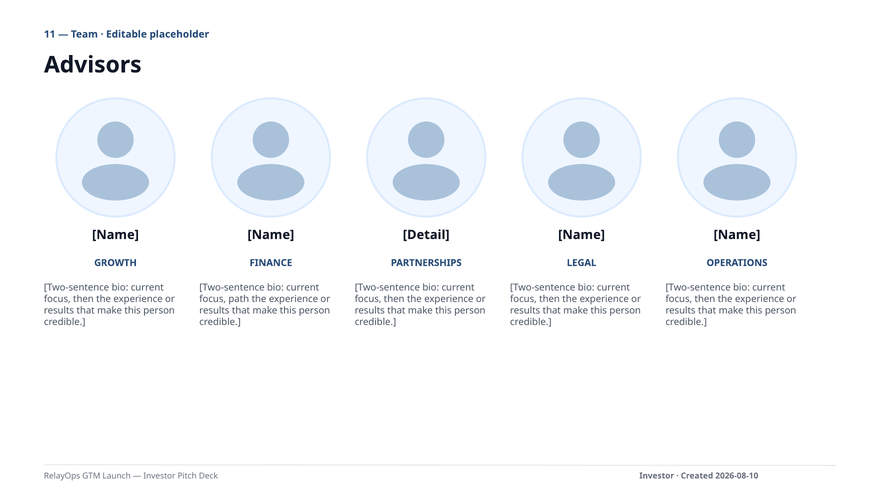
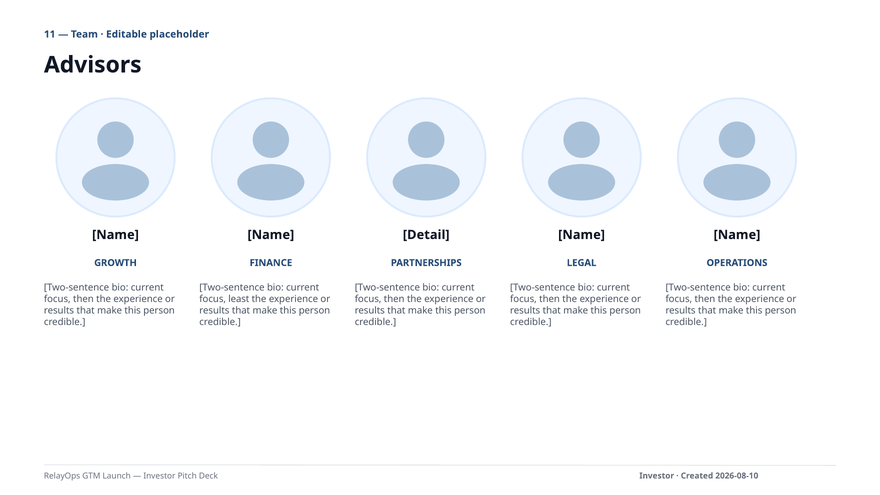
path: path -> least (239, 299)
